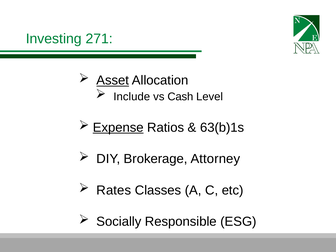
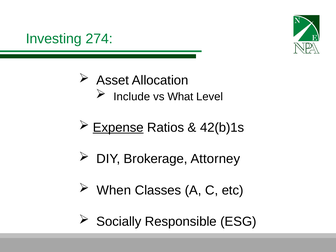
271: 271 -> 274 (99, 39)
Asset underline: present -> none (113, 80)
Cash: Cash -> What (180, 97)
63(b)1s: 63(b)1s -> 42(b)1s (222, 127)
Rates: Rates -> When (114, 190)
